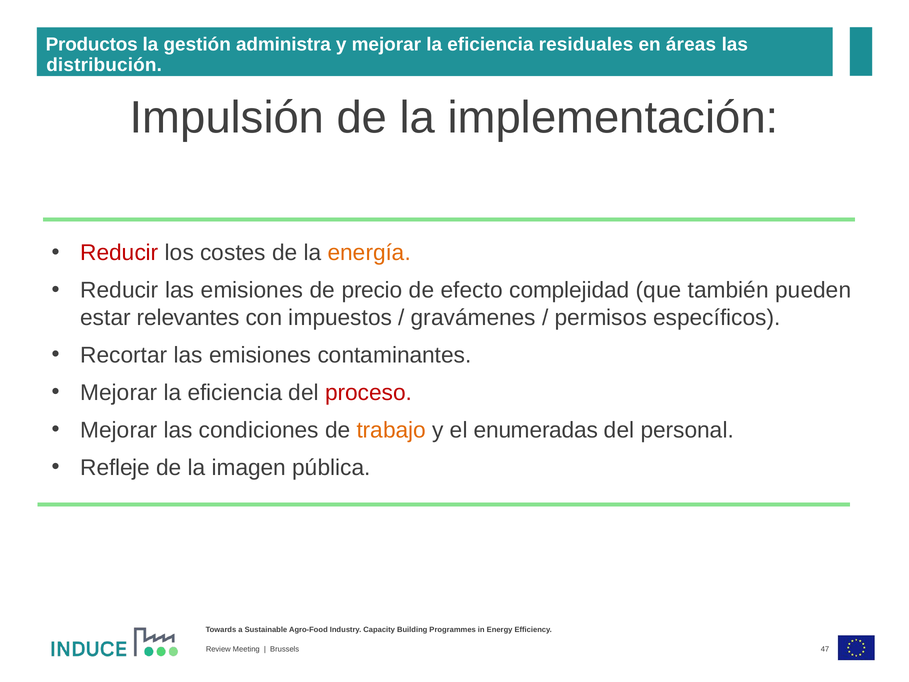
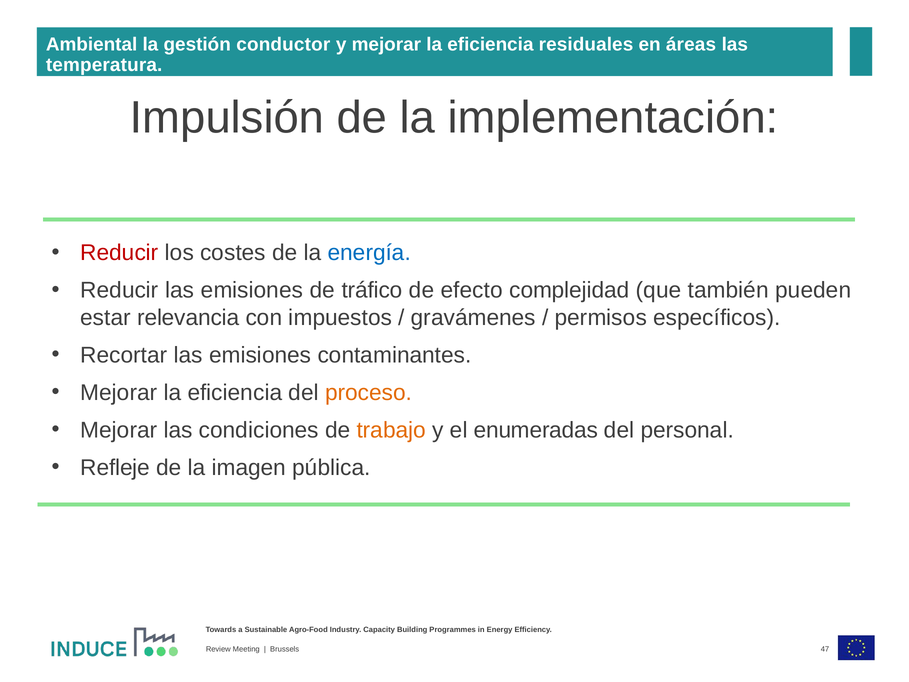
Productos: Productos -> Ambiental (92, 44)
administra: administra -> conductor (283, 44)
distribución: distribución -> temperatura (104, 65)
energía colour: orange -> blue (369, 253)
precio: precio -> tráfico (372, 290)
relevantes: relevantes -> relevancia (188, 317)
proceso colour: red -> orange (369, 392)
